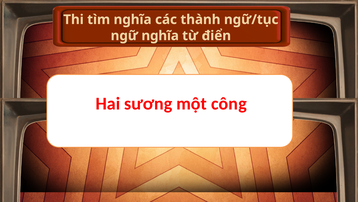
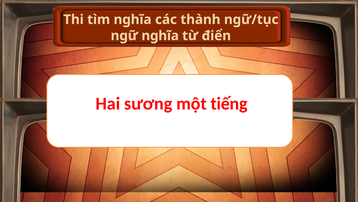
công: công -> tiếng (229, 103)
